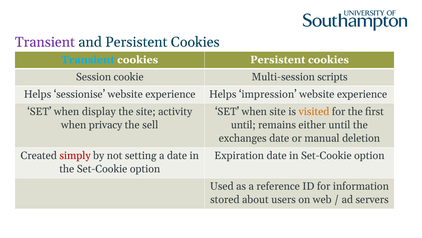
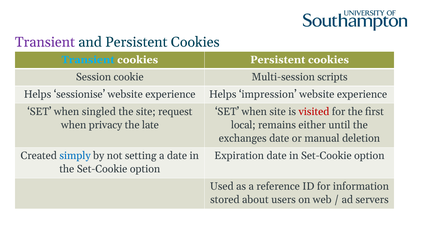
display: display -> singled (99, 111)
activity: activity -> request (175, 111)
visited colour: orange -> red (314, 111)
sell: sell -> late (150, 125)
until: until -> local (243, 125)
simply colour: red -> blue (75, 155)
